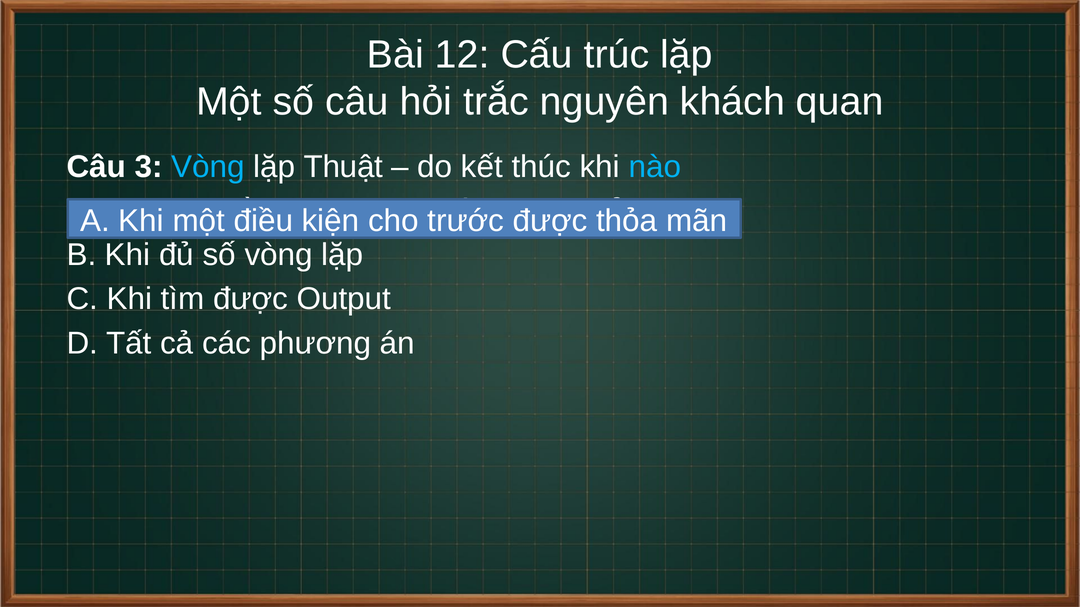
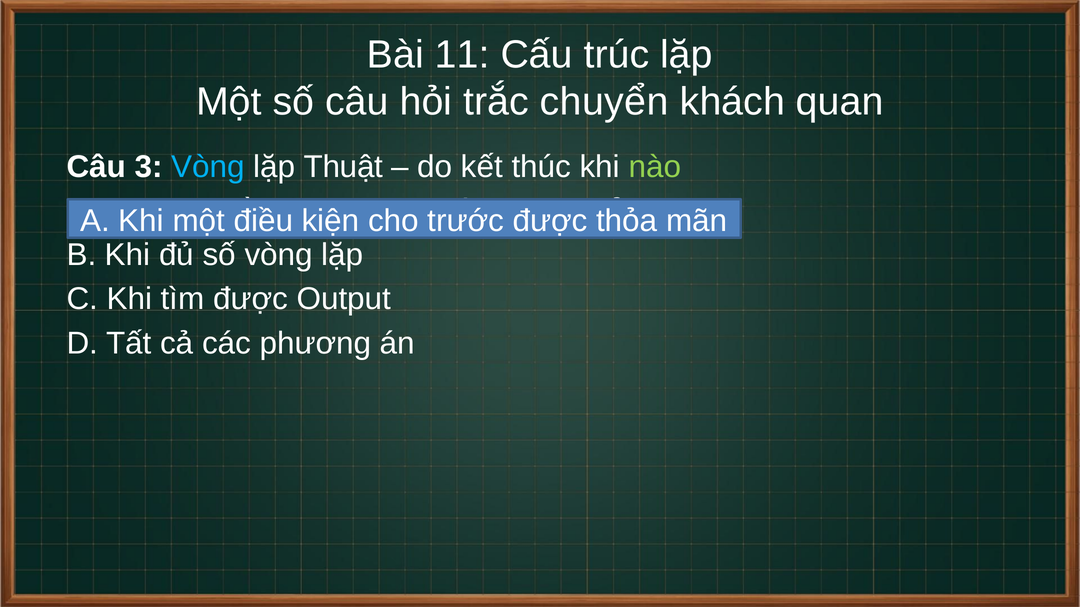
12: 12 -> 11 (462, 55)
nguyên: nguyên -> chuyển (604, 102)
nào colour: light blue -> light green (655, 167)
